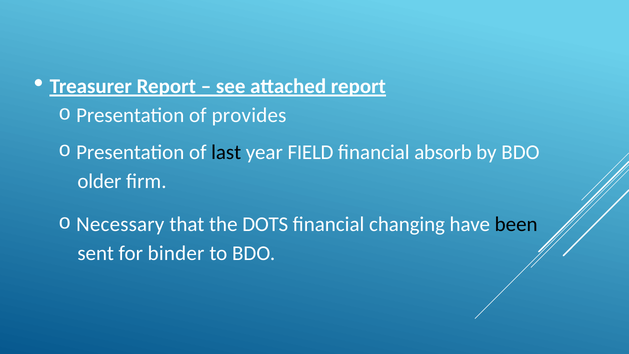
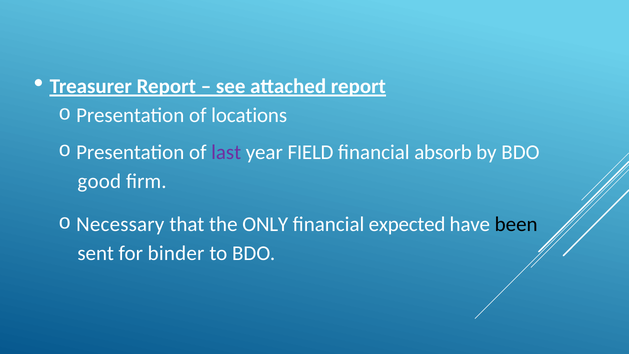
provides: provides -> locations (249, 115)
last colour: black -> purple (226, 152)
older: older -> good (99, 181)
DOTS: DOTS -> ONLY (265, 224)
changing: changing -> expected (407, 224)
